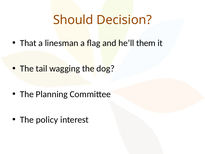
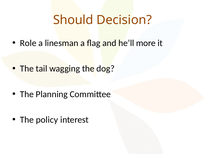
That: That -> Role (28, 43)
them: them -> more (146, 43)
